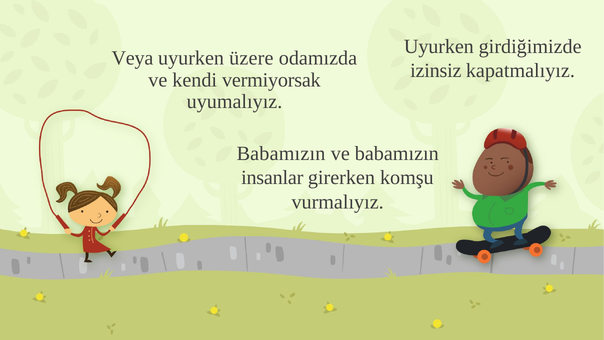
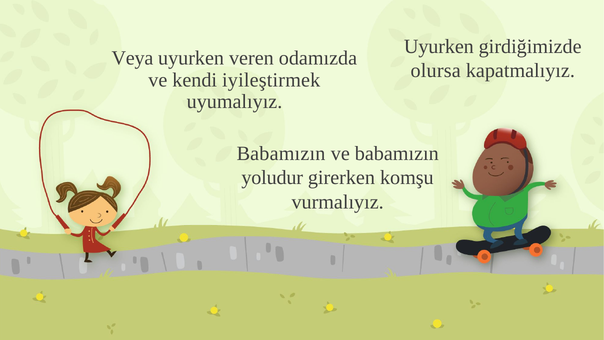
üzere: üzere -> veren (251, 58)
izinsiz: izinsiz -> olursa (436, 71)
vermiyorsak: vermiyorsak -> iyileştirmek (271, 80)
insanlar: insanlar -> yoludur (272, 178)
